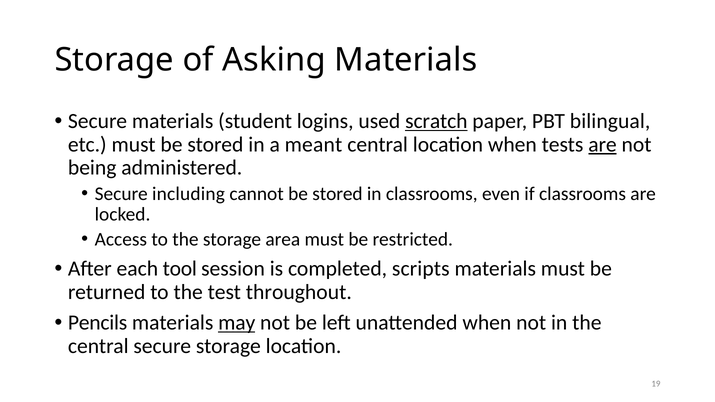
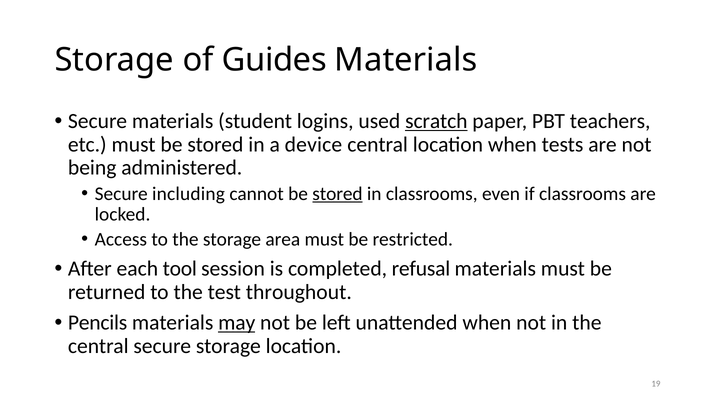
Asking: Asking -> Guides (274, 60)
bilingual: bilingual -> teachers (610, 121)
meant: meant -> device (313, 145)
are underline: present -> none (603, 145)
stored underline: none -> present (338, 194)
scripts: scripts -> refusal (421, 269)
